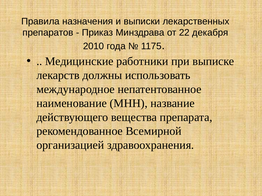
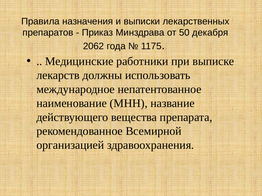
22: 22 -> 50 (184, 33)
2010: 2010 -> 2062 (94, 46)
